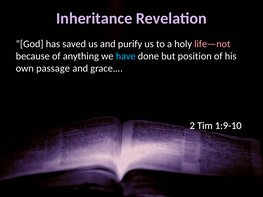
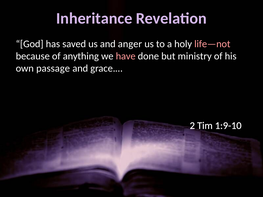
purify: purify -> anger (130, 44)
have colour: light blue -> pink (126, 56)
position: position -> ministry (195, 56)
